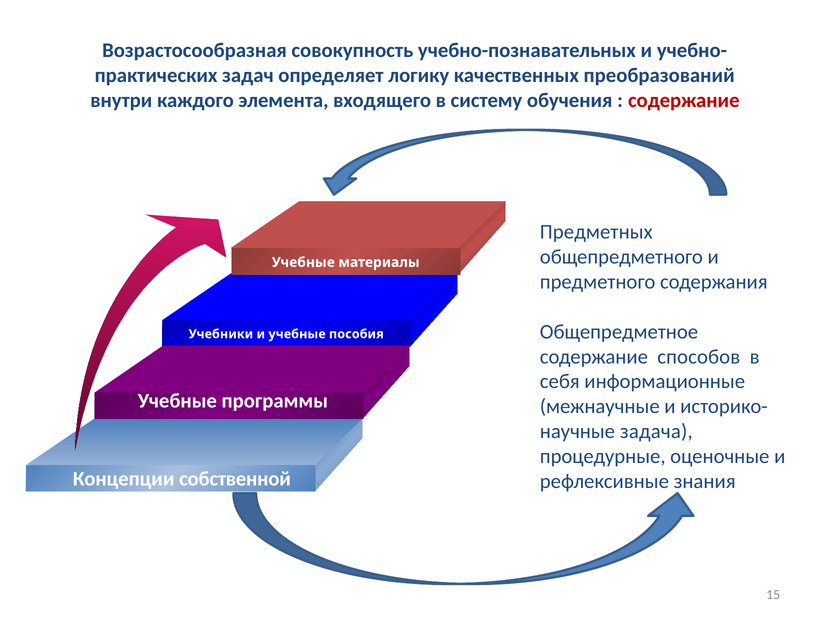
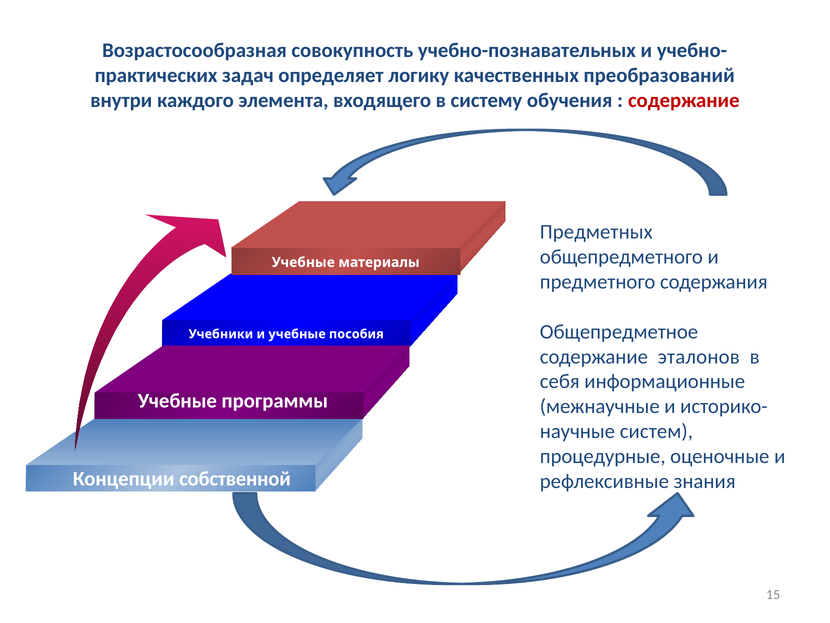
способов: способов -> эталонов (699, 356)
задача: задача -> систем (656, 431)
